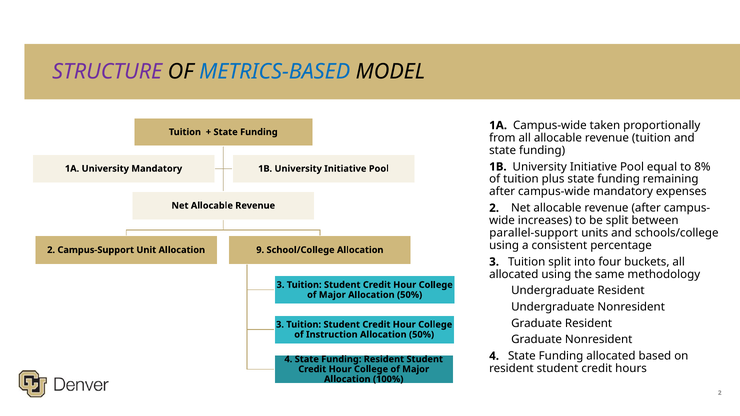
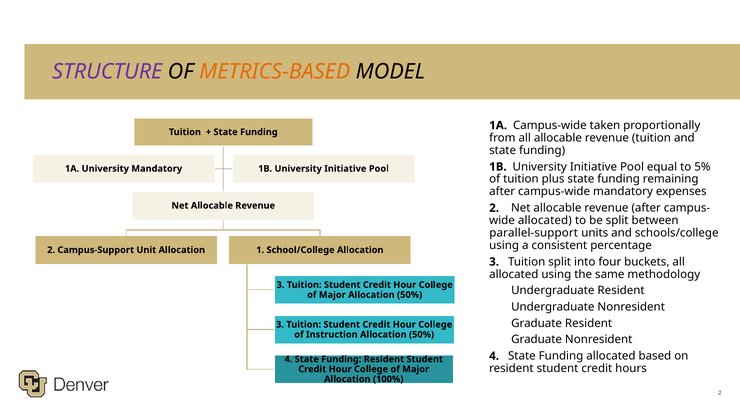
METRICS-BASED colour: blue -> orange (275, 72)
8%: 8% -> 5% (702, 167)
increases: increases -> allocated (545, 221)
9: 9 -> 1 (260, 250)
